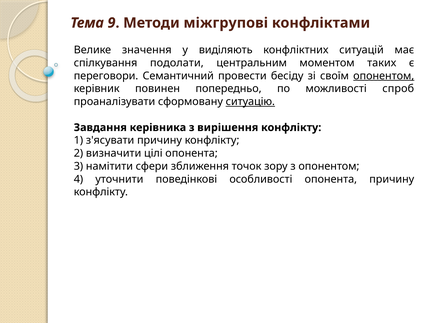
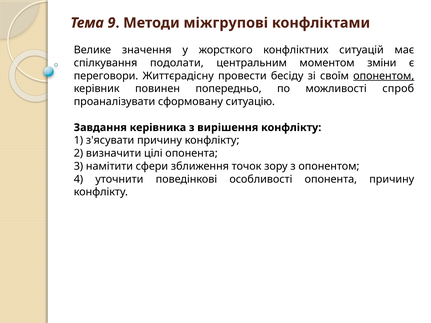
виділяють: виділяють -> жорсткого (226, 50)
таких: таких -> зміни (382, 63)
Семантичний: Семантичний -> Життєрадісну (178, 76)
ситуацію underline: present -> none (250, 102)
